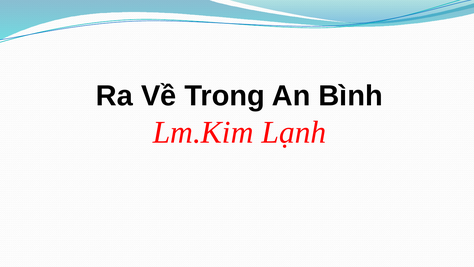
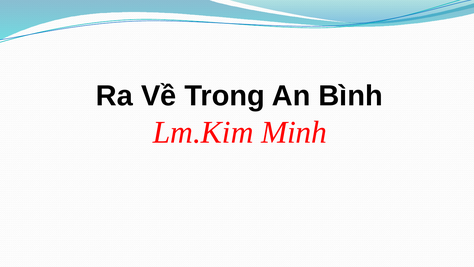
Lạnh: Lạnh -> Minh (294, 132)
